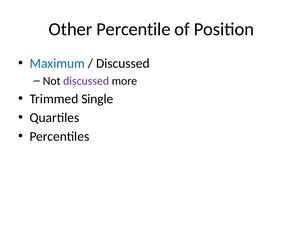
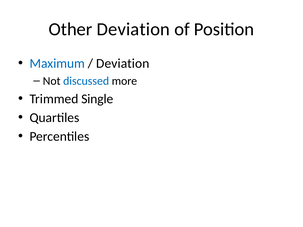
Other Percentile: Percentile -> Deviation (133, 29)
Discussed: Discussed -> Deviation (123, 64)
discussed colour: purple -> blue (86, 81)
